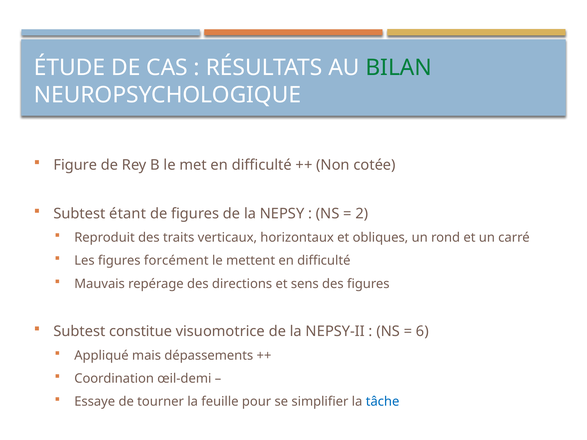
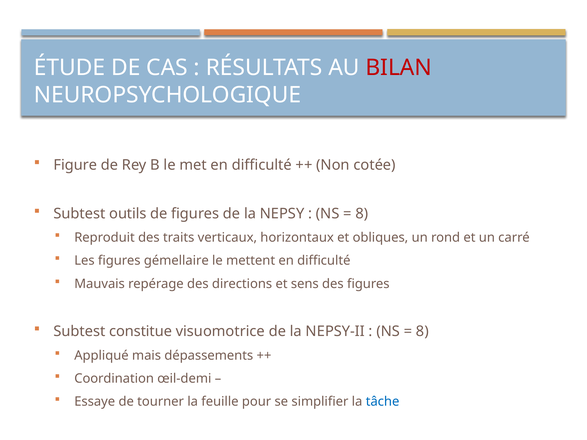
BILAN colour: green -> red (399, 68)
étant: étant -> outils (128, 214)
2: 2 -> 8 (362, 214)
forcément: forcément -> gémellaire (176, 261)
6: 6 -> 8 (422, 332)
